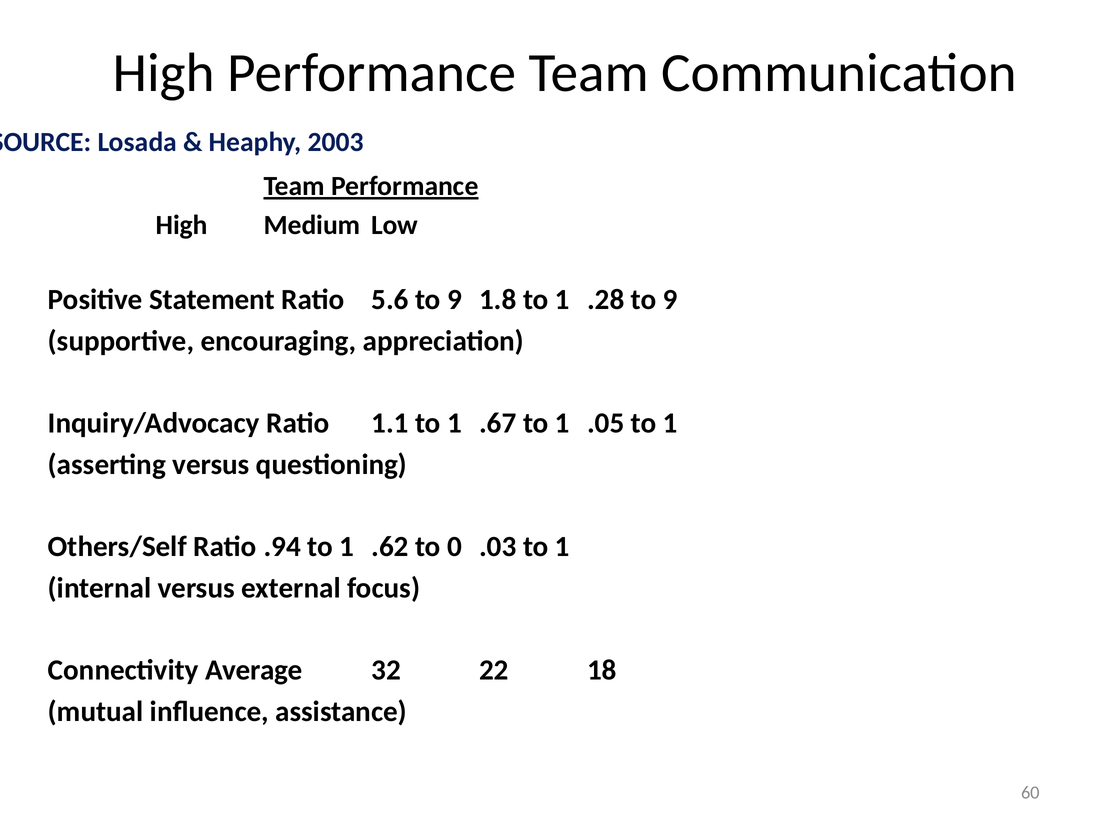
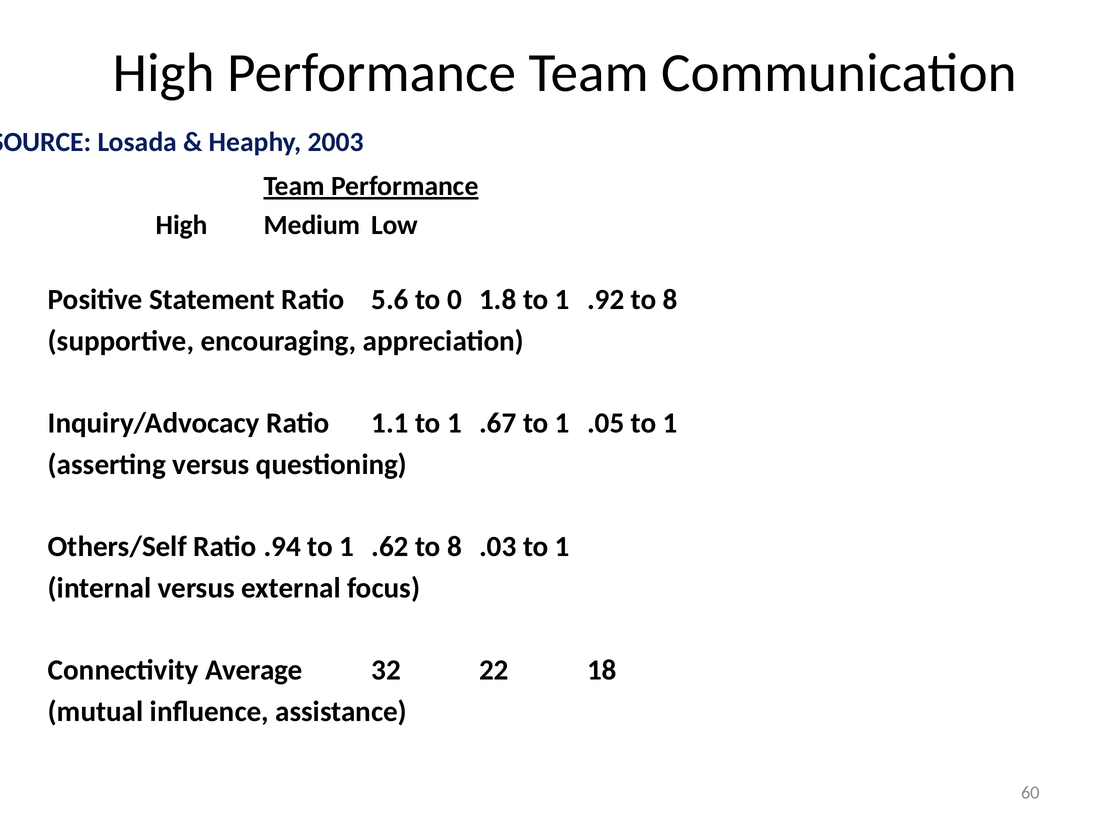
5.6 to 9: 9 -> 0 (454, 300)
.28: .28 -> .92 (606, 300)
9: 9 -> 8 (670, 300)
.62 to 0: 0 -> 8 (454, 546)
